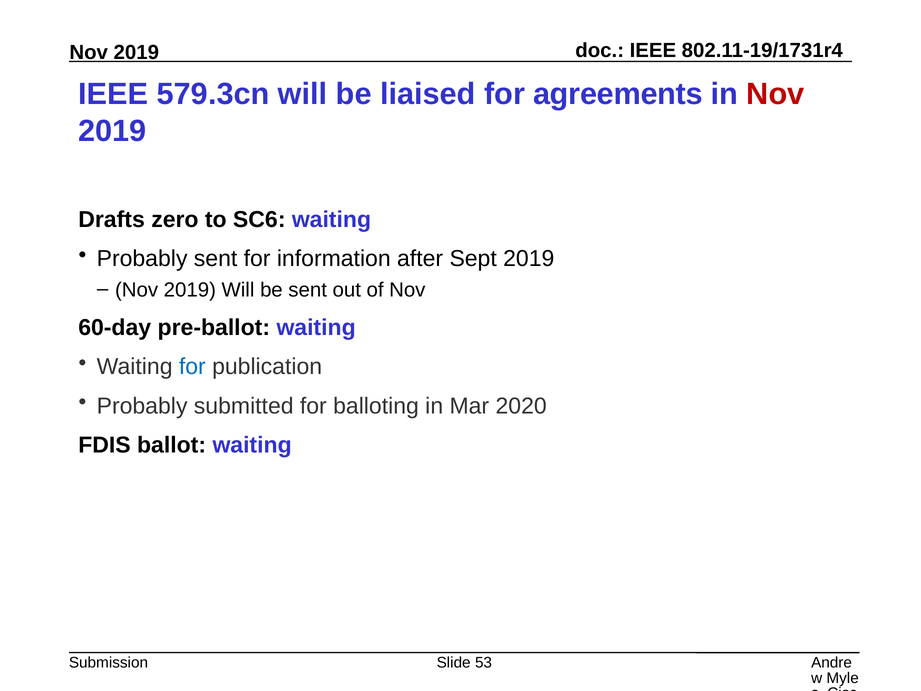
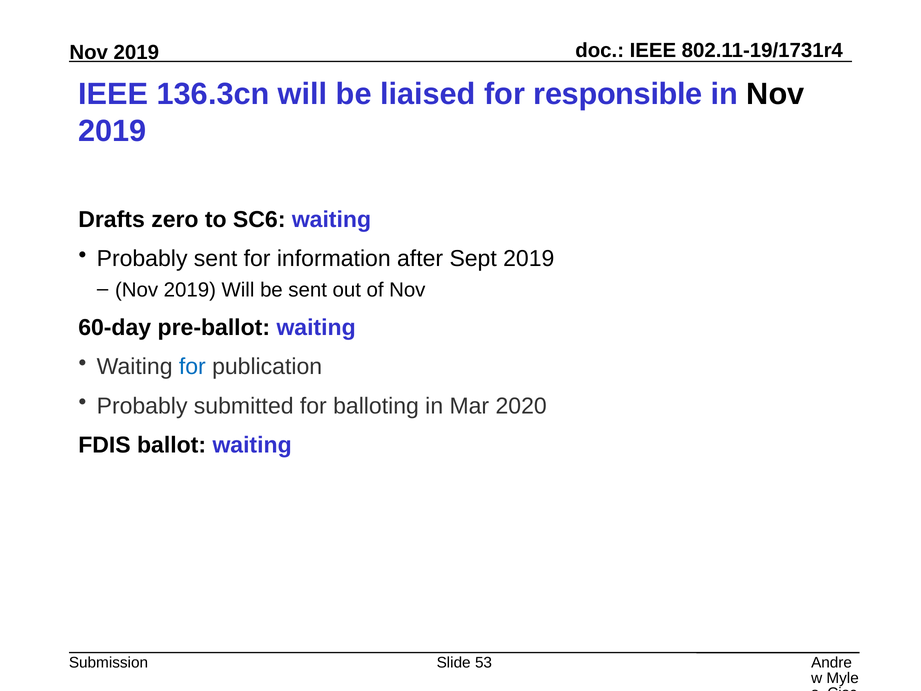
579.3cn: 579.3cn -> 136.3cn (213, 94)
agreements: agreements -> responsible (618, 94)
Nov colour: red -> black (775, 94)
